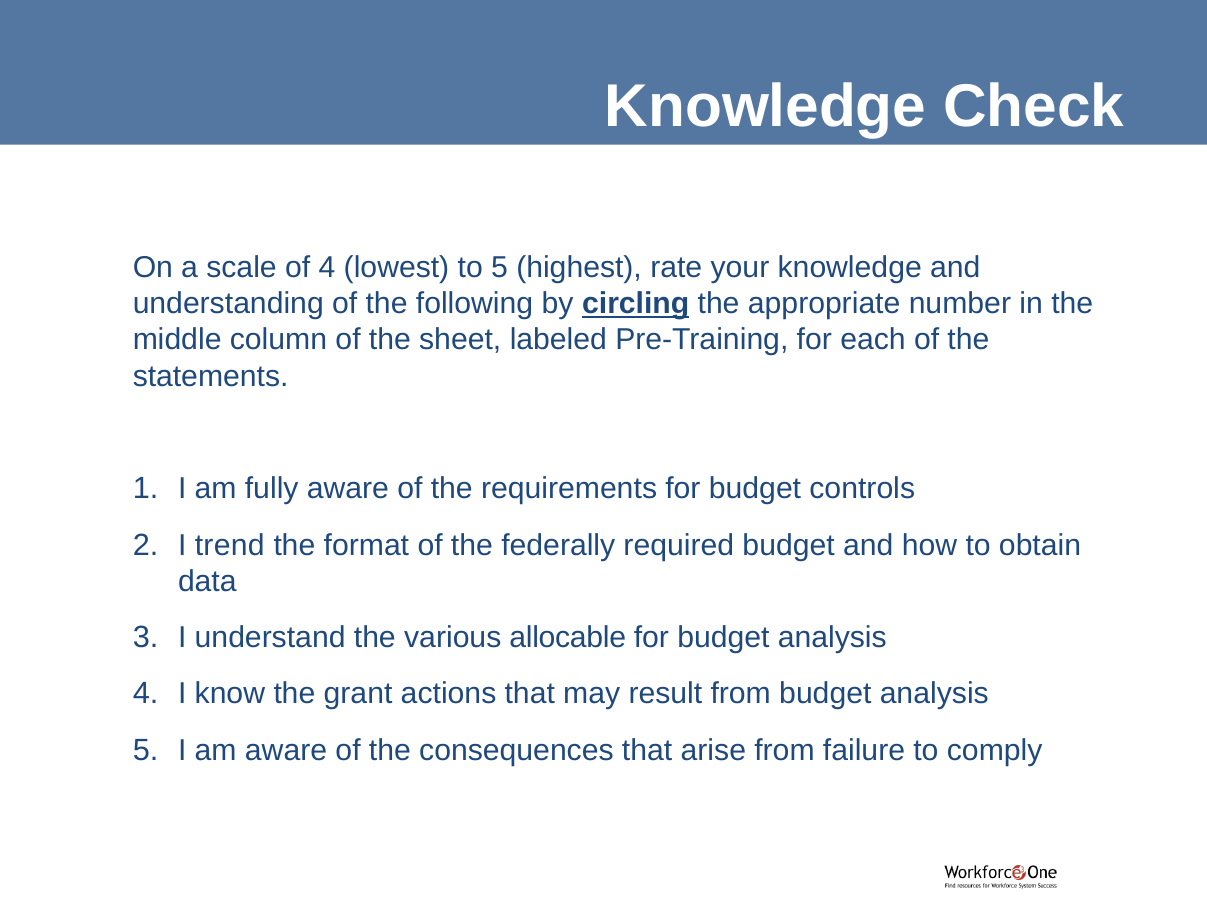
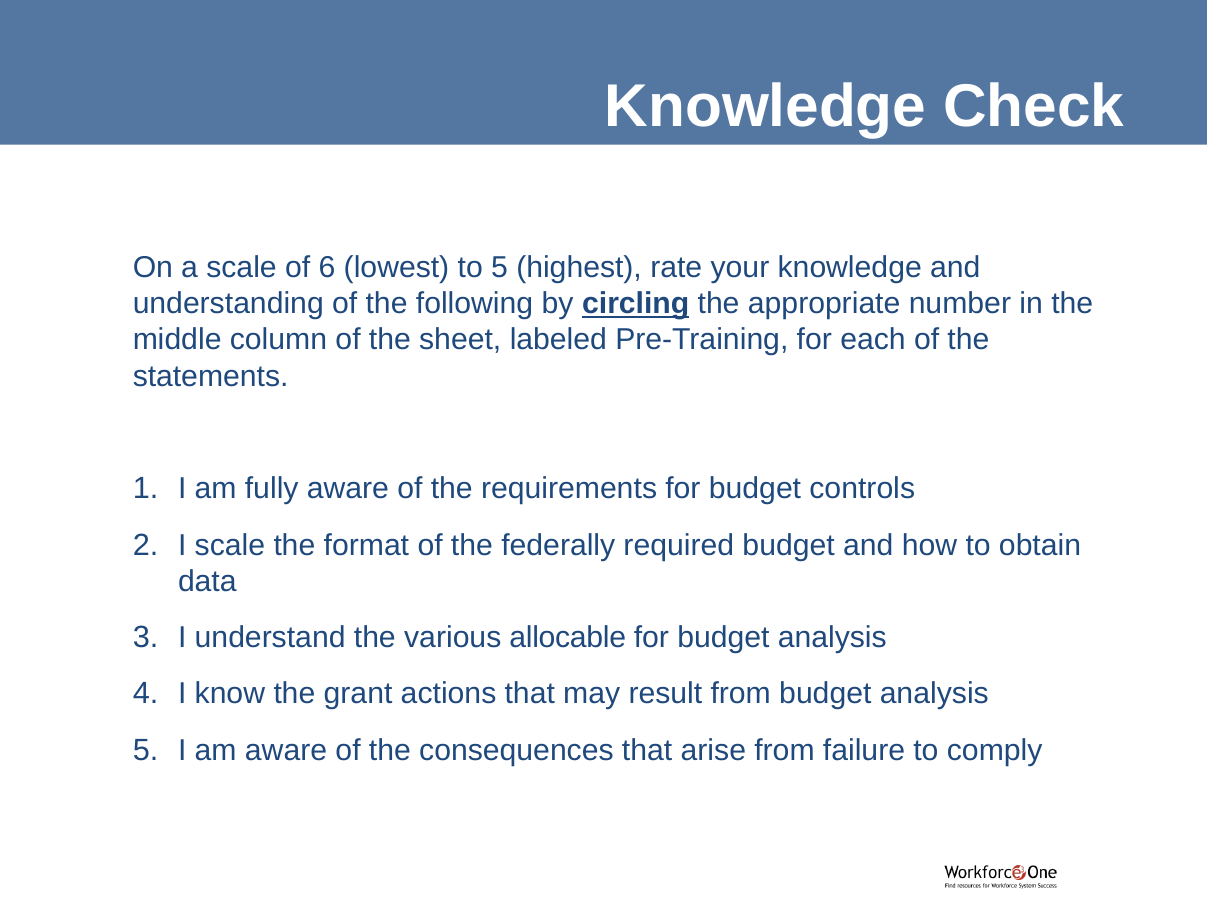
of 4: 4 -> 6 (327, 268)
I trend: trend -> scale (230, 545)
